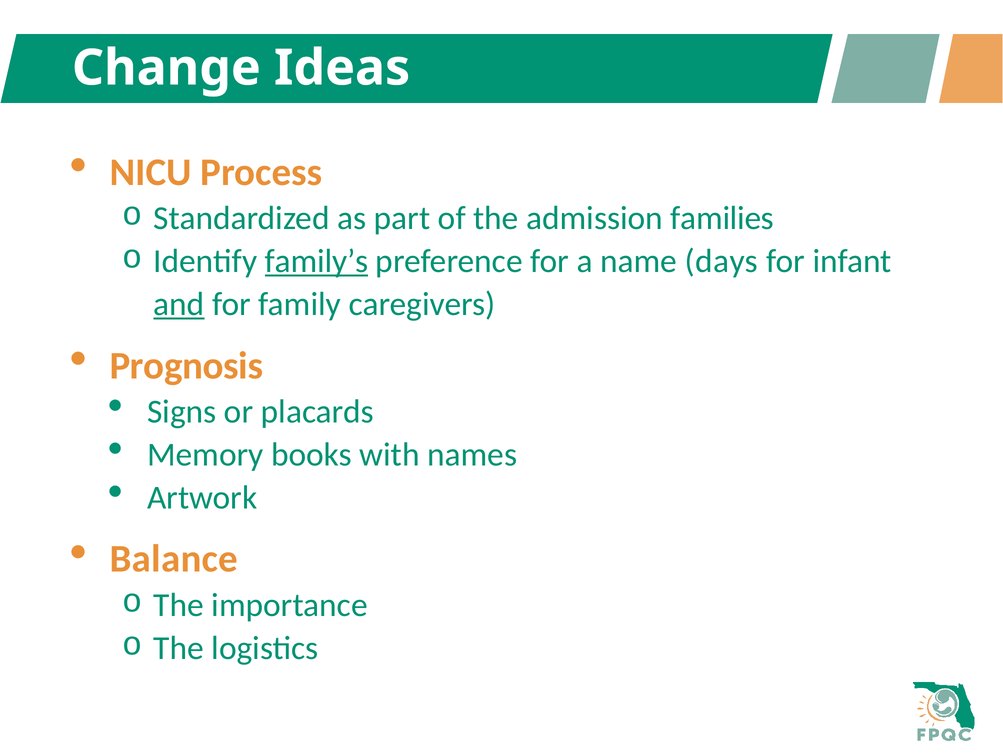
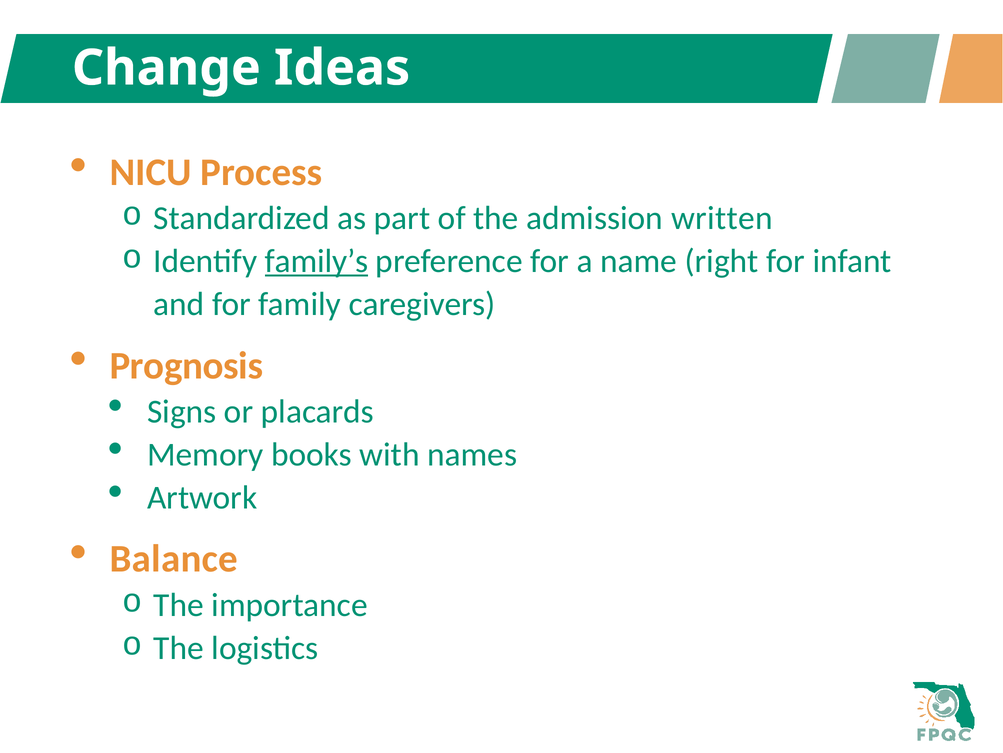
families: families -> written (722, 218)
days: days -> right (722, 261)
and underline: present -> none (179, 304)
